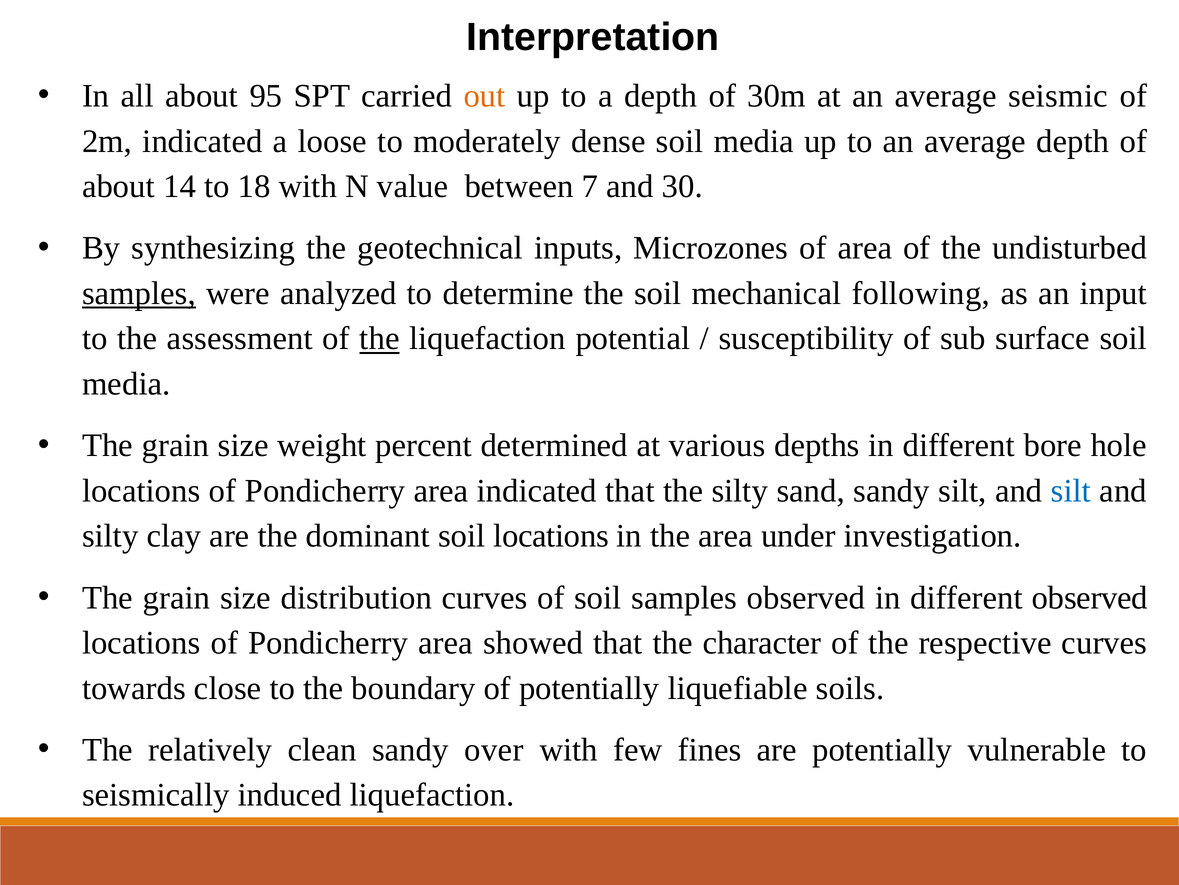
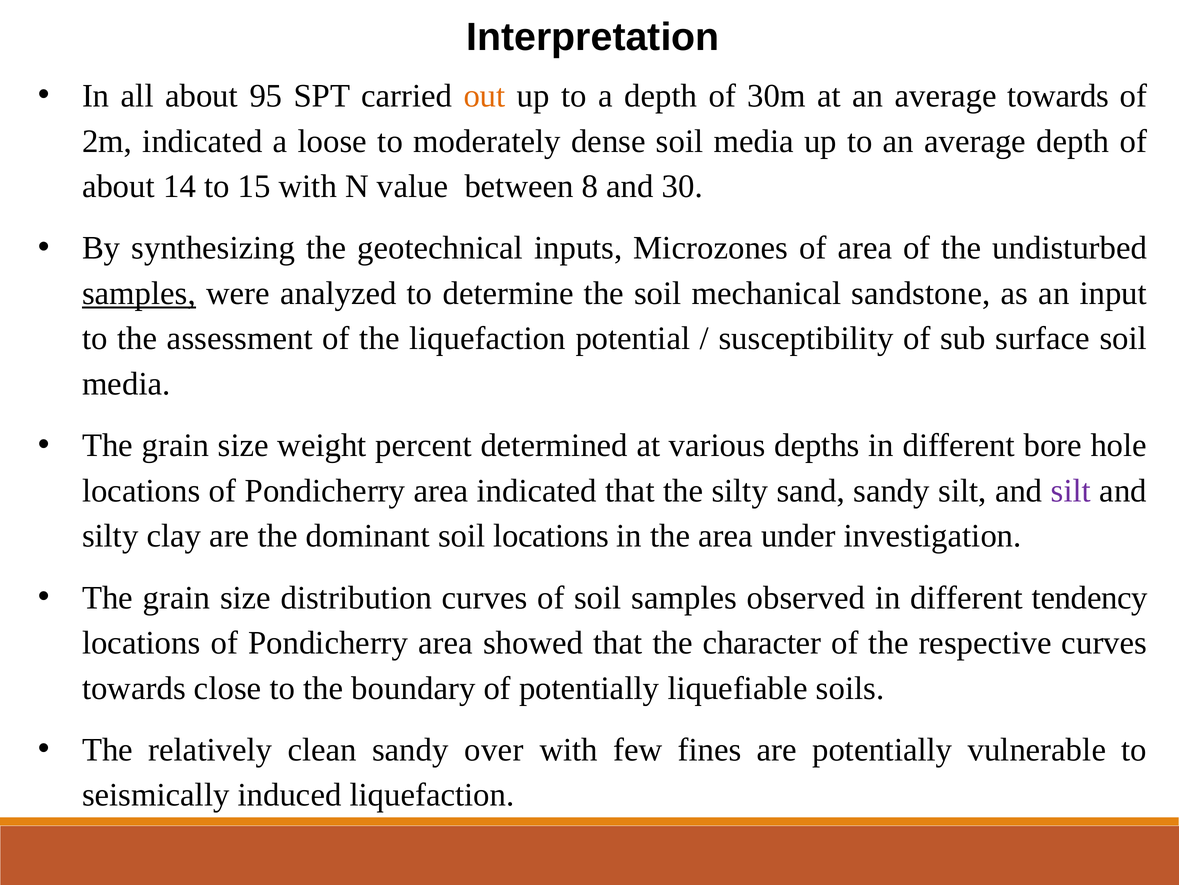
average seismic: seismic -> towards (1058, 96)
18: 18 -> 15 (254, 186)
7: 7 -> 8 (590, 186)
following: following -> sandstone (921, 293)
the underline: present -> none (380, 338)
silt colour: blue -> purple (1071, 490)
different observed: observed -> tendency (1090, 597)
